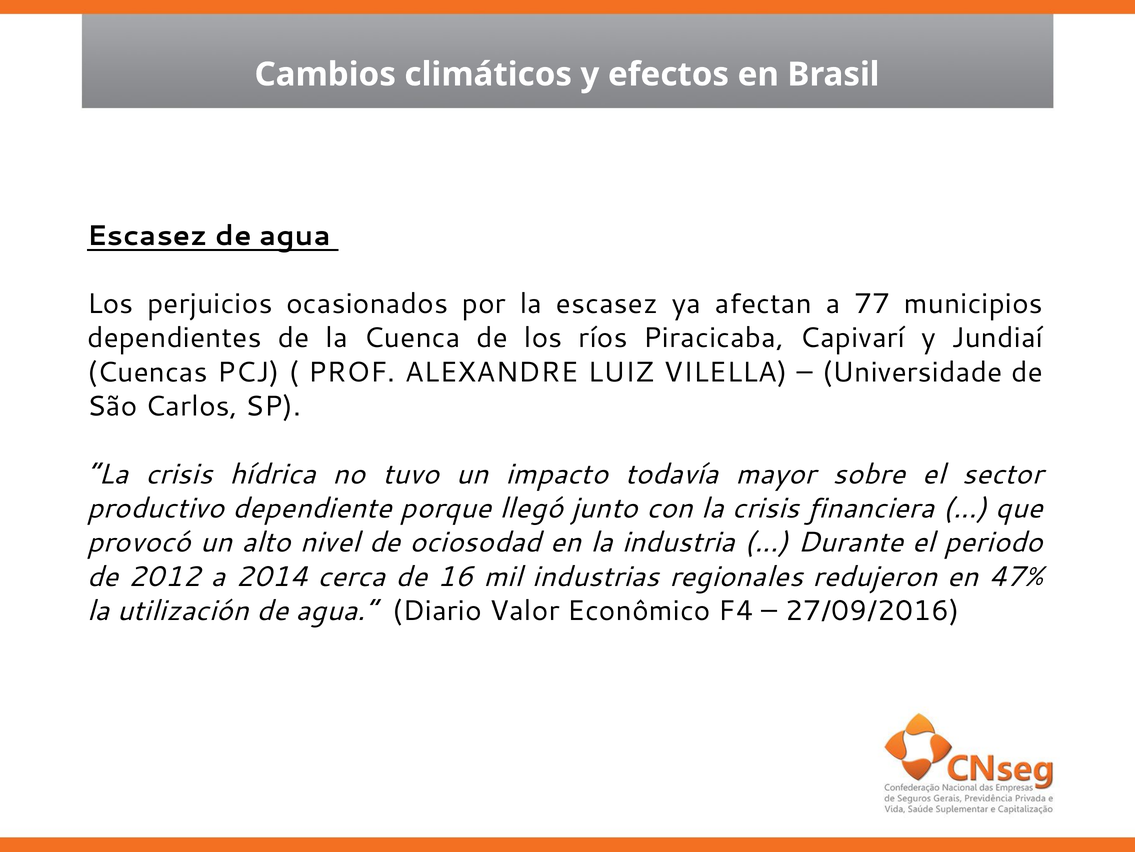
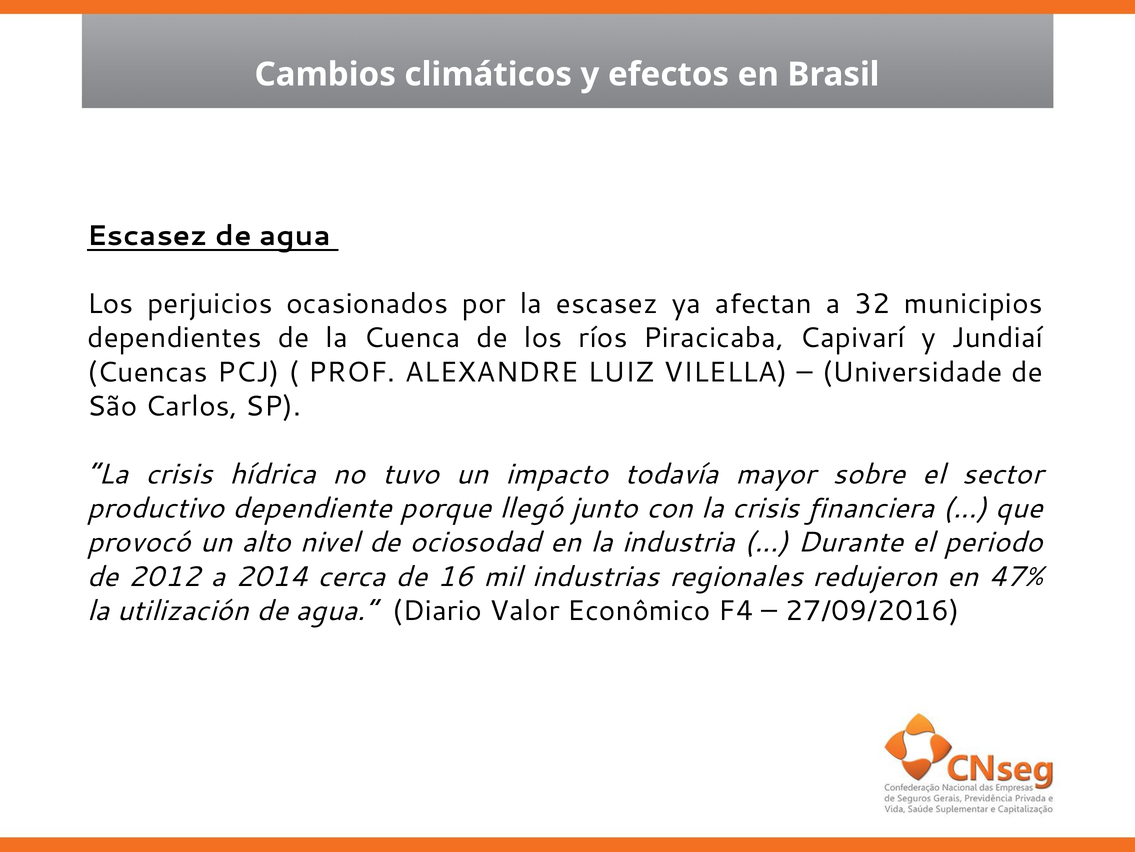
77: 77 -> 32 (872, 304)
